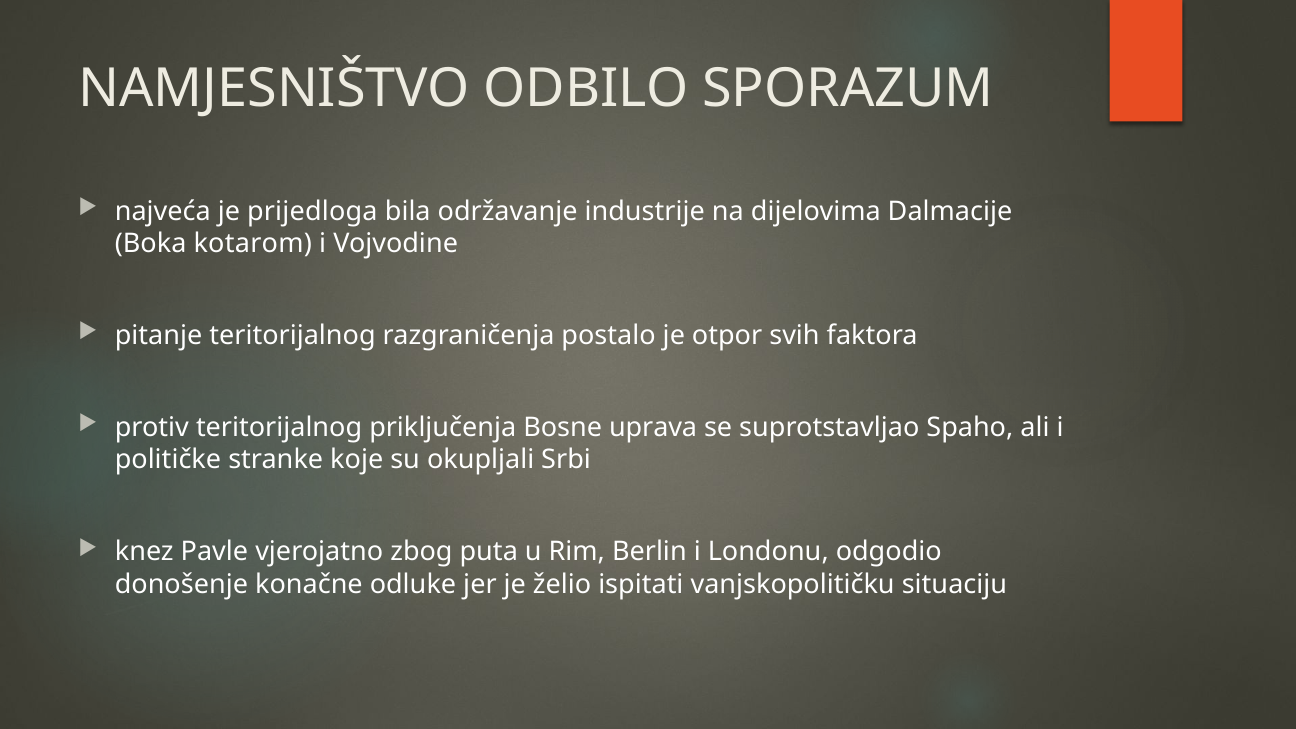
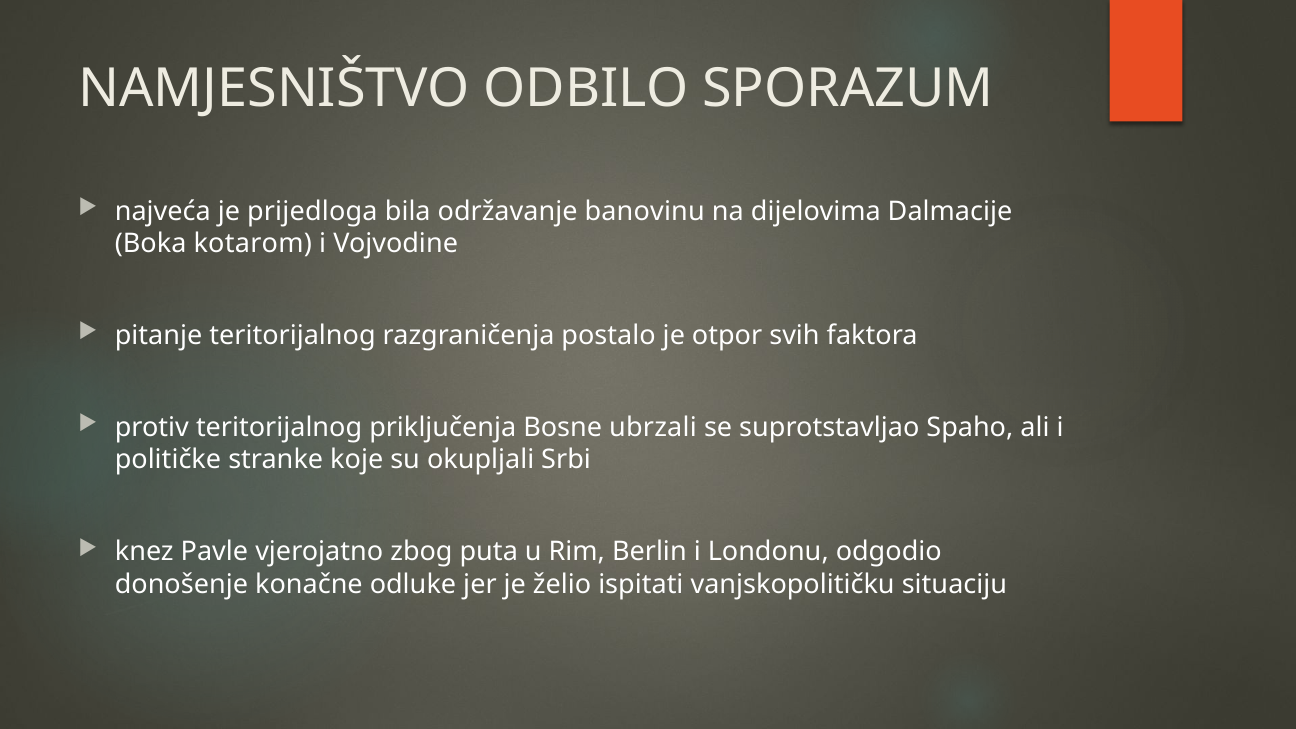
industrije: industrije -> banovinu (645, 212)
uprava: uprava -> ubrzali (653, 428)
